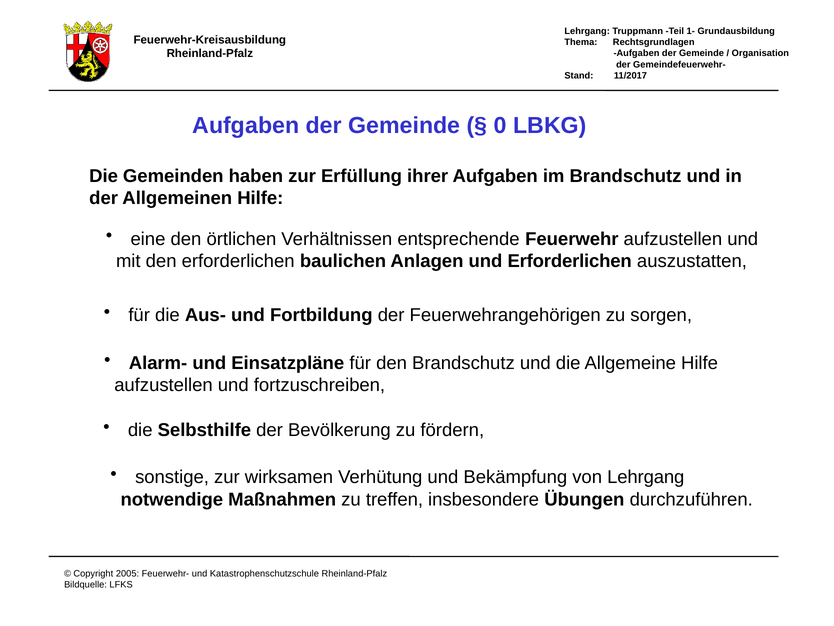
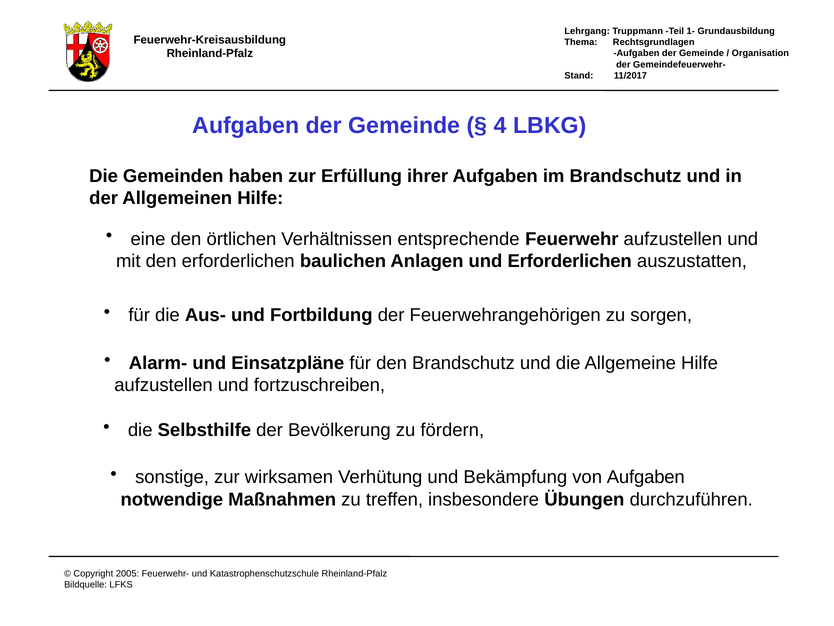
0: 0 -> 4 (500, 125)
von Lehrgang: Lehrgang -> Aufgaben (646, 477)
